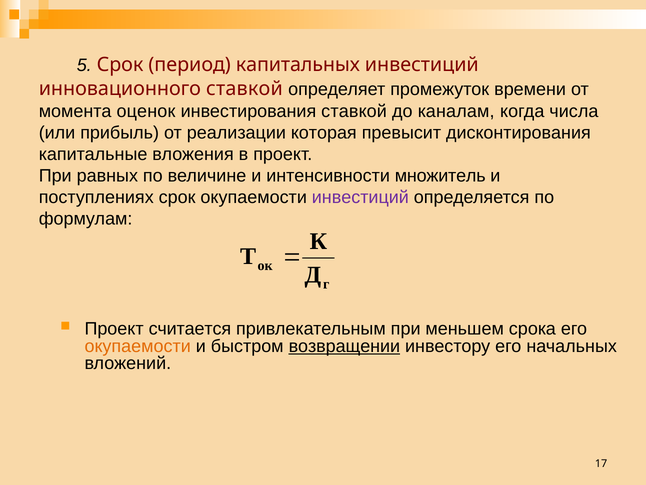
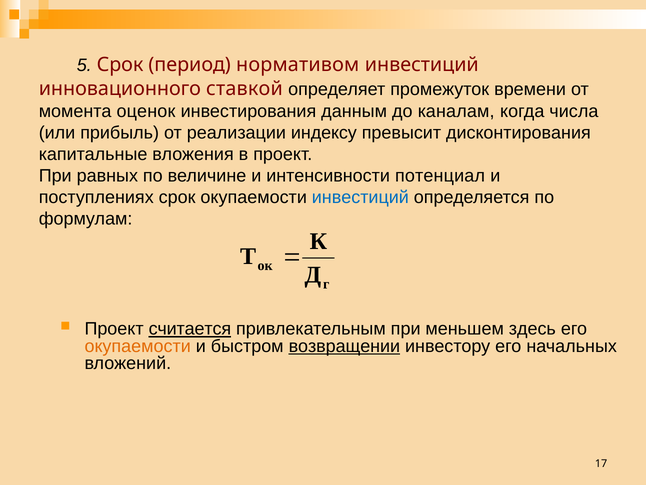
капитальных: капитальных -> нормативом (298, 65)
инвестирования ставкой: ставкой -> данным (354, 111)
которая: которая -> индексу (324, 133)
множитель: множитель -> потенциал (440, 176)
инвестиций colour: purple -> blue (360, 197)
считается underline: none -> present (190, 329)
срока: срока -> здесь (532, 329)
